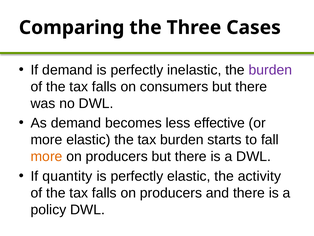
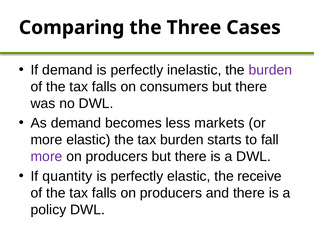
effective: effective -> markets (219, 123)
more colour: orange -> purple (47, 156)
activity: activity -> receive (260, 176)
